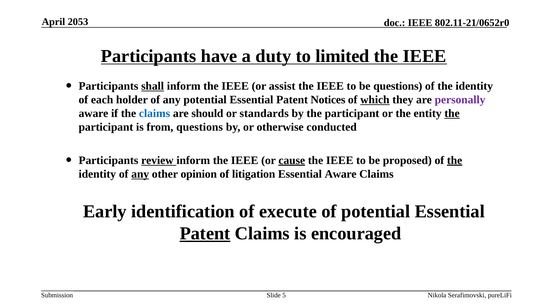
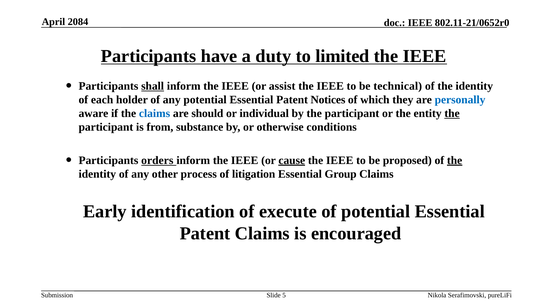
2053: 2053 -> 2084 (78, 22)
be questions: questions -> technical (398, 86)
which underline: present -> none (375, 100)
personally colour: purple -> blue (460, 100)
standards: standards -> individual (264, 114)
from questions: questions -> substance (200, 127)
conducted: conducted -> conditions (332, 127)
review: review -> orders (157, 160)
any underline: present -> none (140, 174)
opinion: opinion -> process (199, 174)
Essential Aware: Aware -> Group (341, 174)
Patent underline: present -> none (205, 234)
